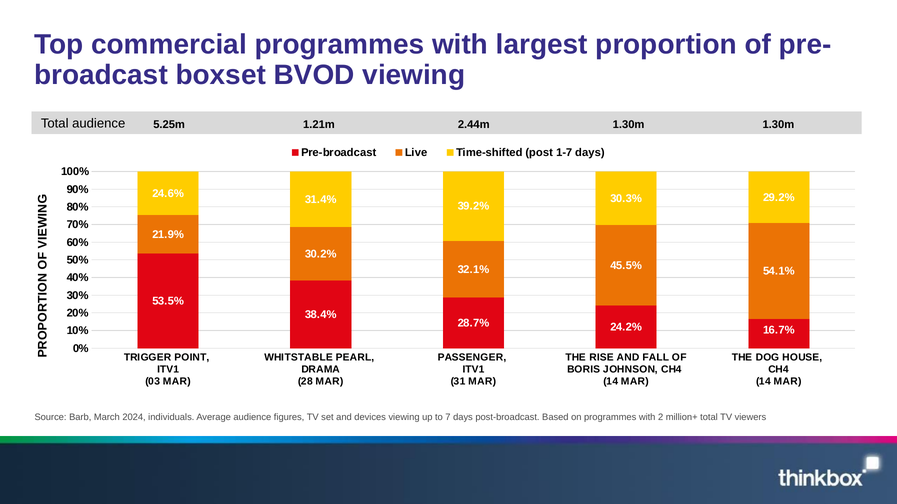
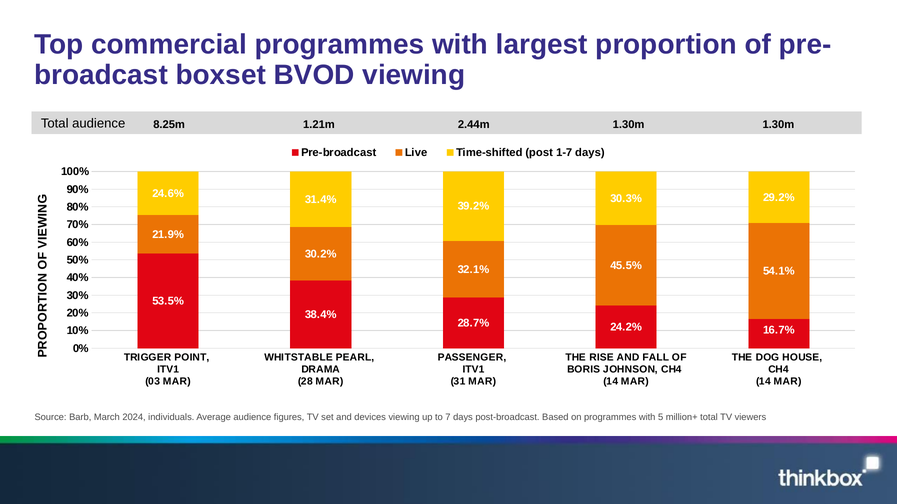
5.25m: 5.25m -> 8.25m (169, 125)
2: 2 -> 5 (661, 418)
